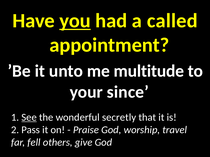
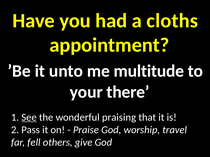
you underline: present -> none (75, 21)
called: called -> cloths (172, 21)
since: since -> there (128, 92)
secretly: secretly -> praising (119, 118)
